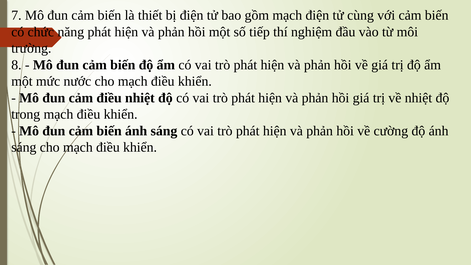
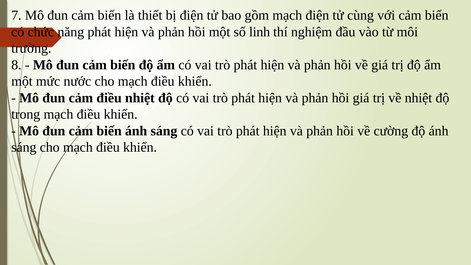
tiếp: tiếp -> linh (260, 32)
